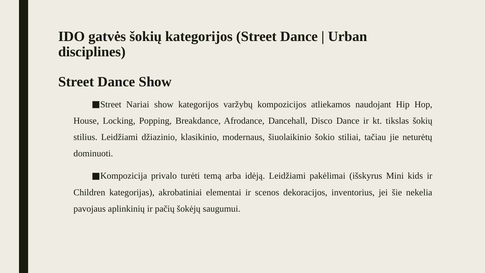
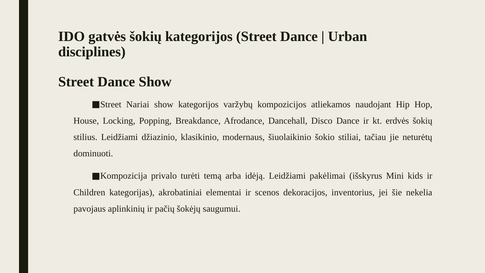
tikslas: tikslas -> erdvės (397, 121)
